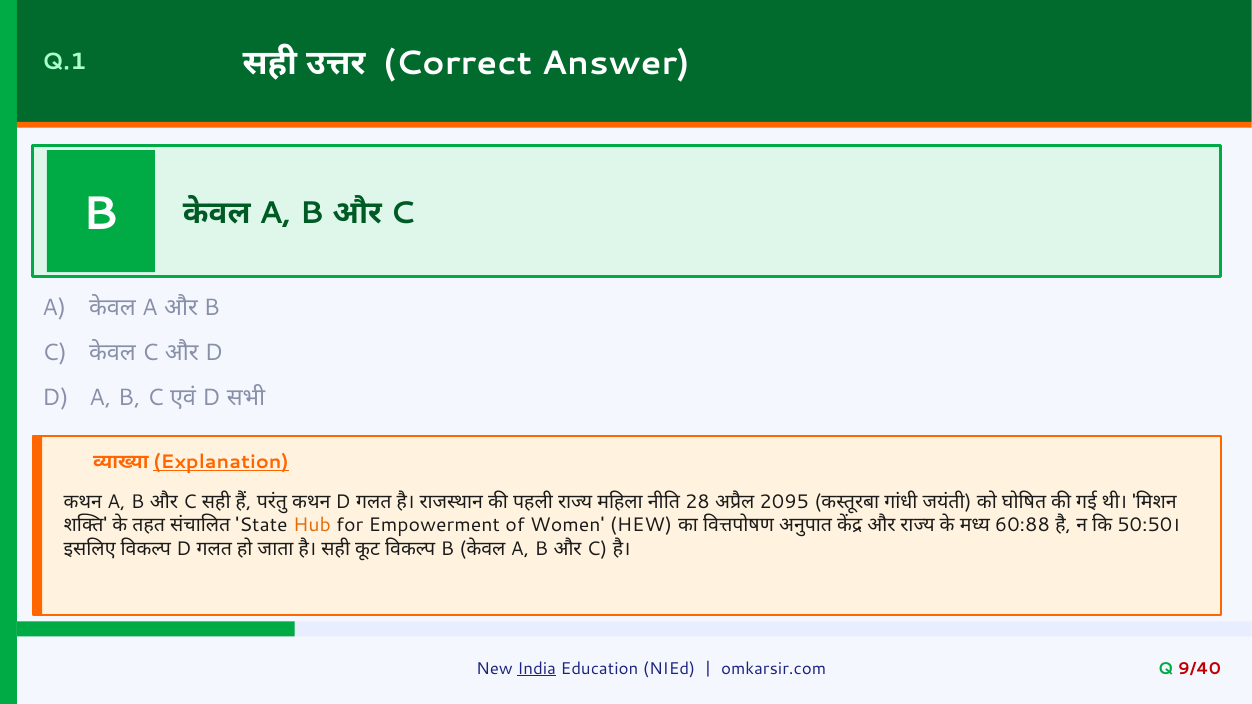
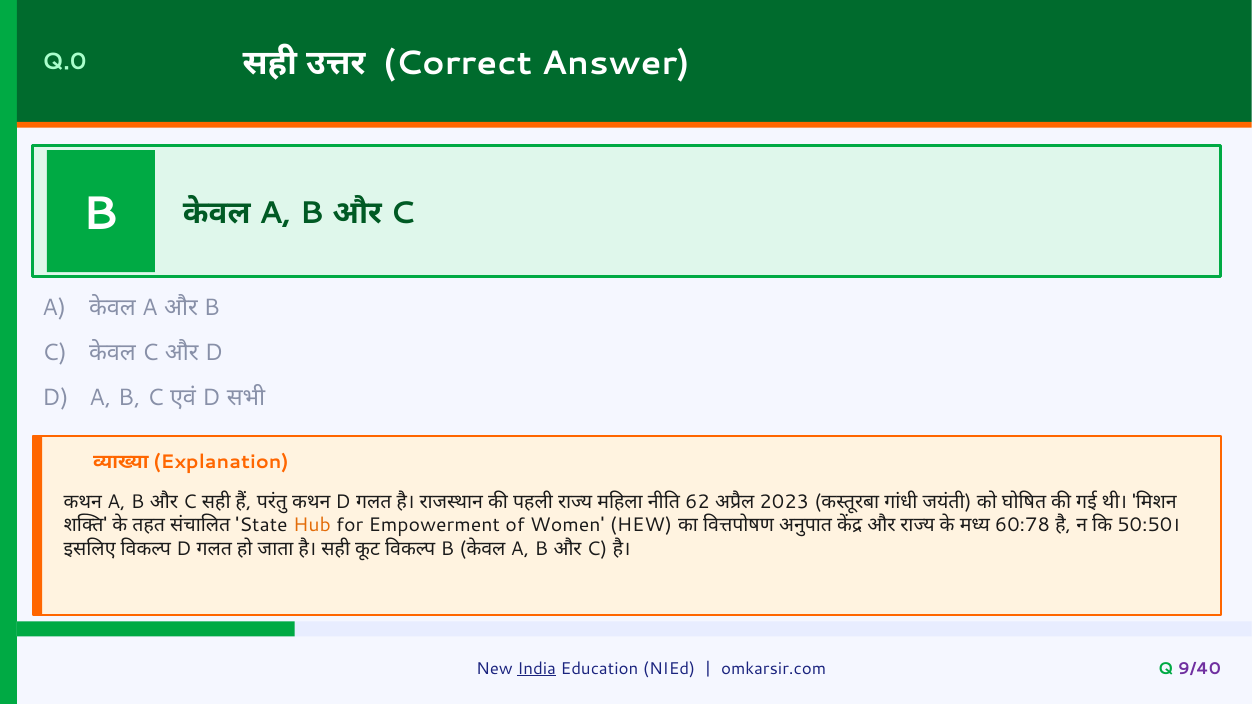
Q.1: Q.1 -> Q.0 (64, 62)
Explanation underline: present -> none (221, 462)
28: 28 -> 62 (697, 502)
2095: 2095 -> 2023 (784, 502)
60:88: 60:88 -> 60:78 (1022, 526)
9/40 colour: red -> purple (1199, 669)
